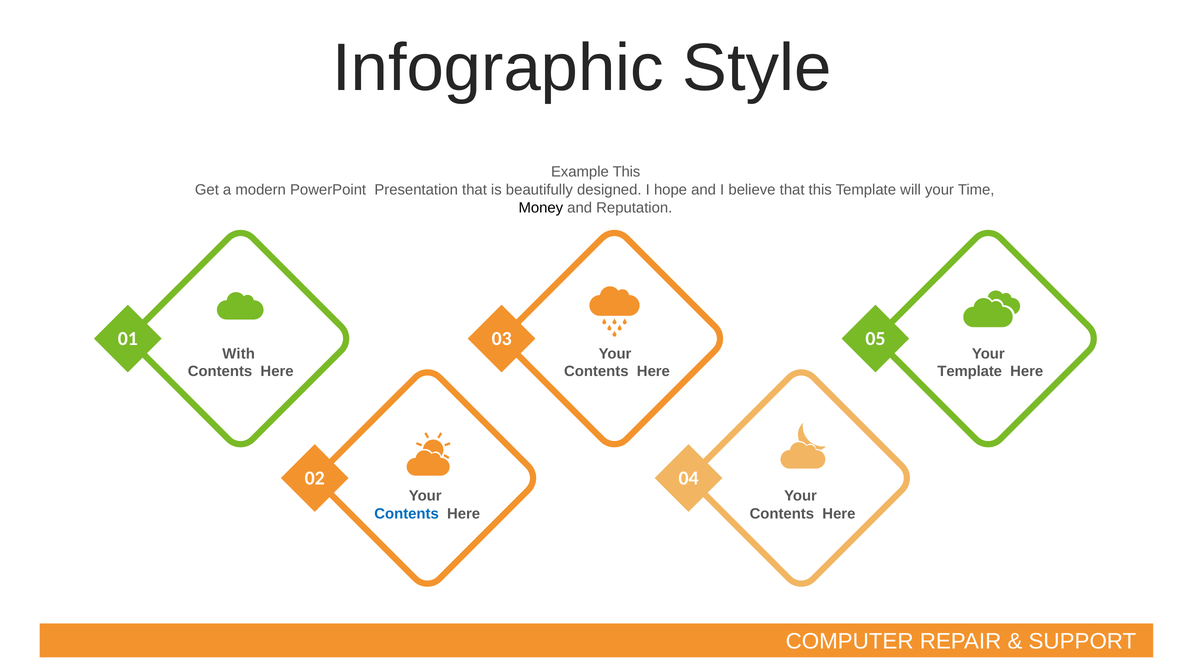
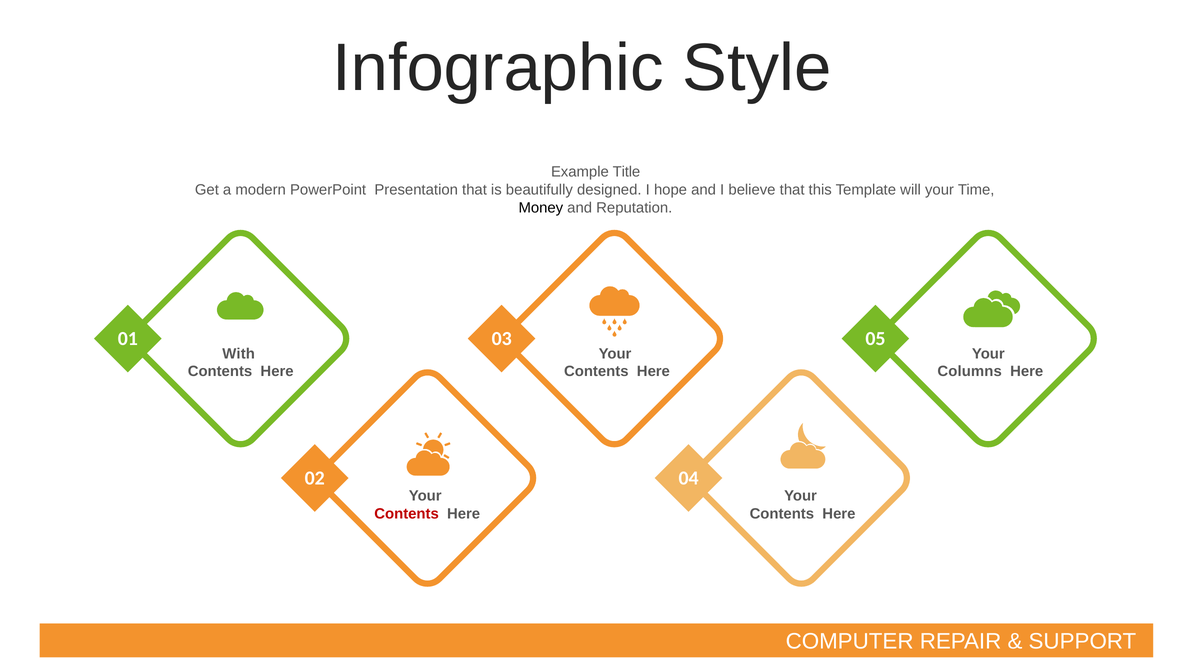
Example This: This -> Title (626, 172)
Template: Template -> Columns (970, 372)
Contents colour: blue -> red (407, 514)
